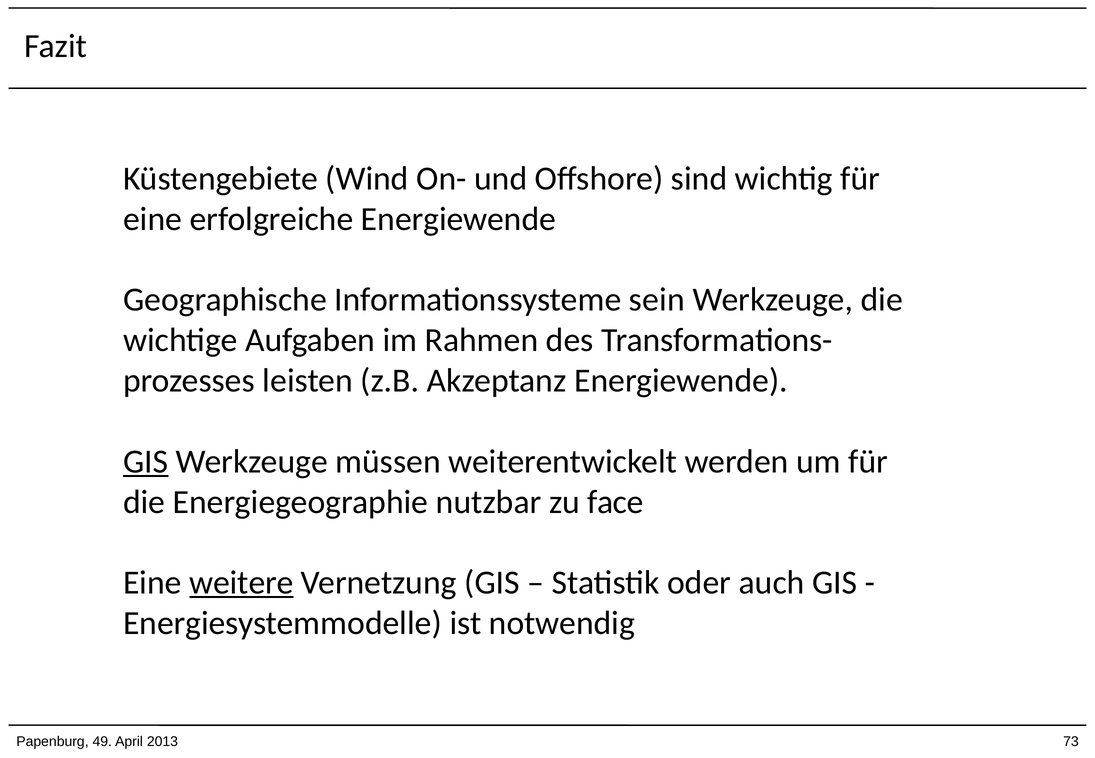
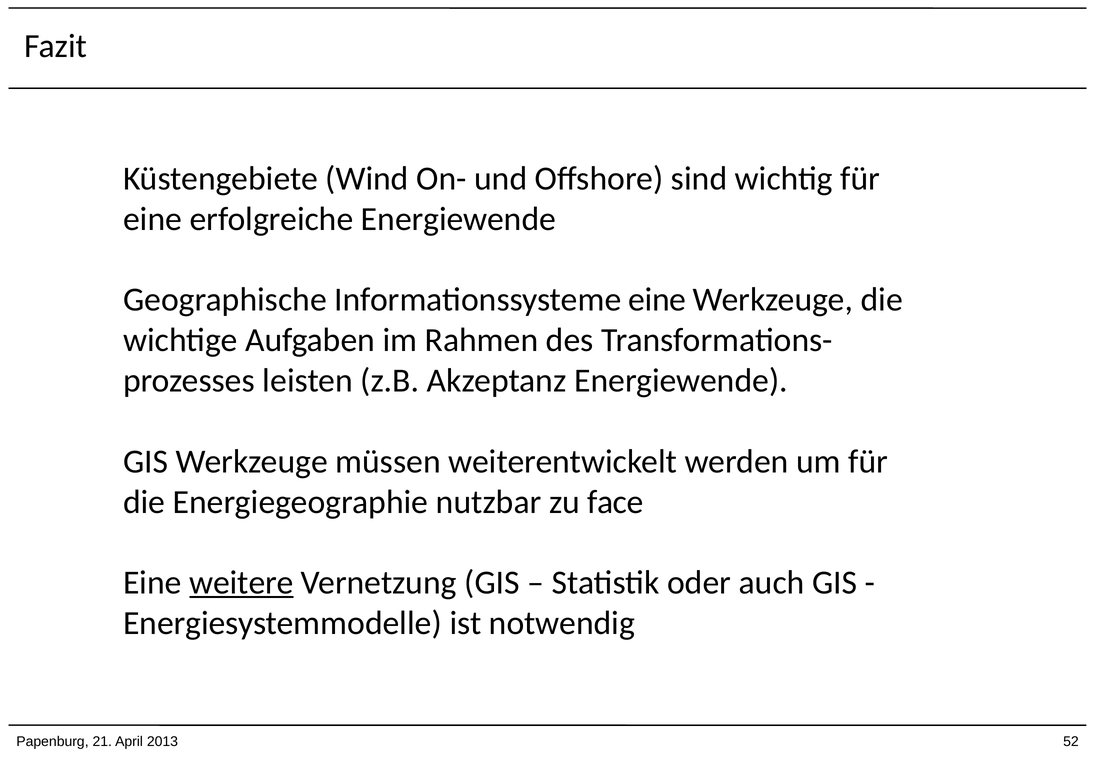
Informationssysteme sein: sein -> eine (657, 300)
GIS underline: present -> none (146, 462)
49: 49 -> 21 (102, 742)
73: 73 -> 52 (1071, 742)
